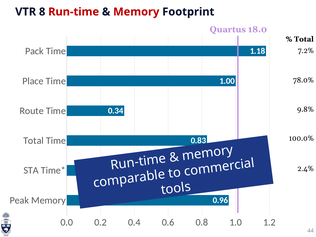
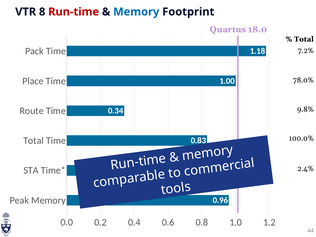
Memory colour: red -> blue (136, 12)
